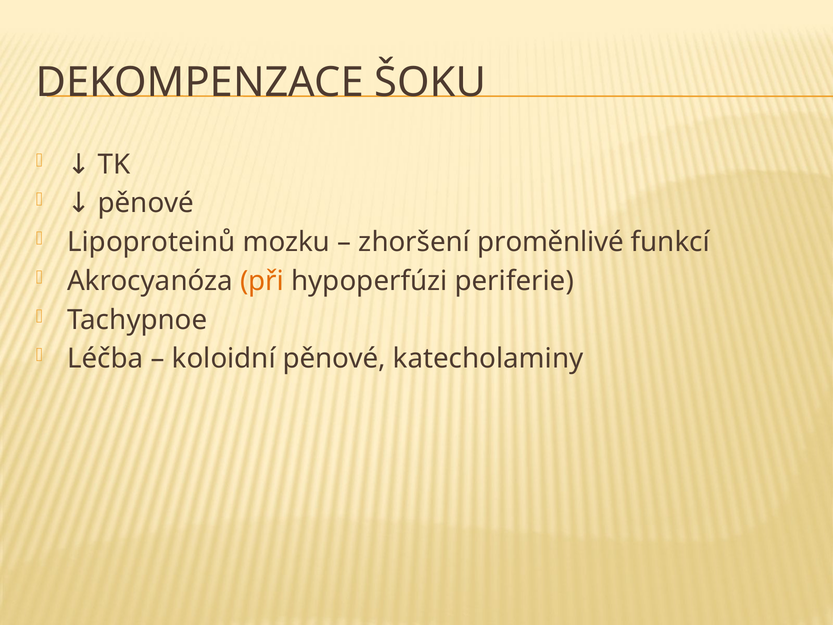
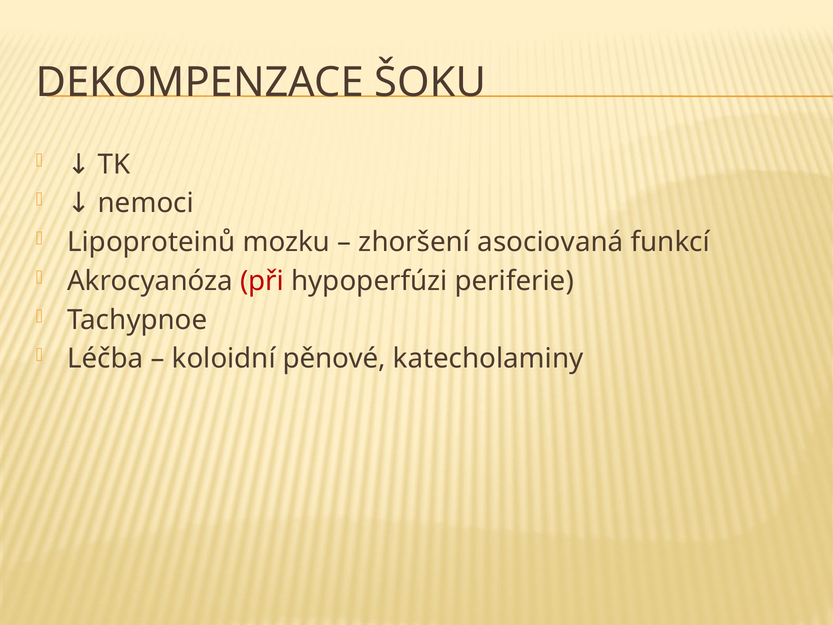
pěnové: pěnové -> nemoci (146, 203)
proměnlivé: proměnlivé -> asociovaná (550, 242)
při colour: orange -> red (262, 281)
